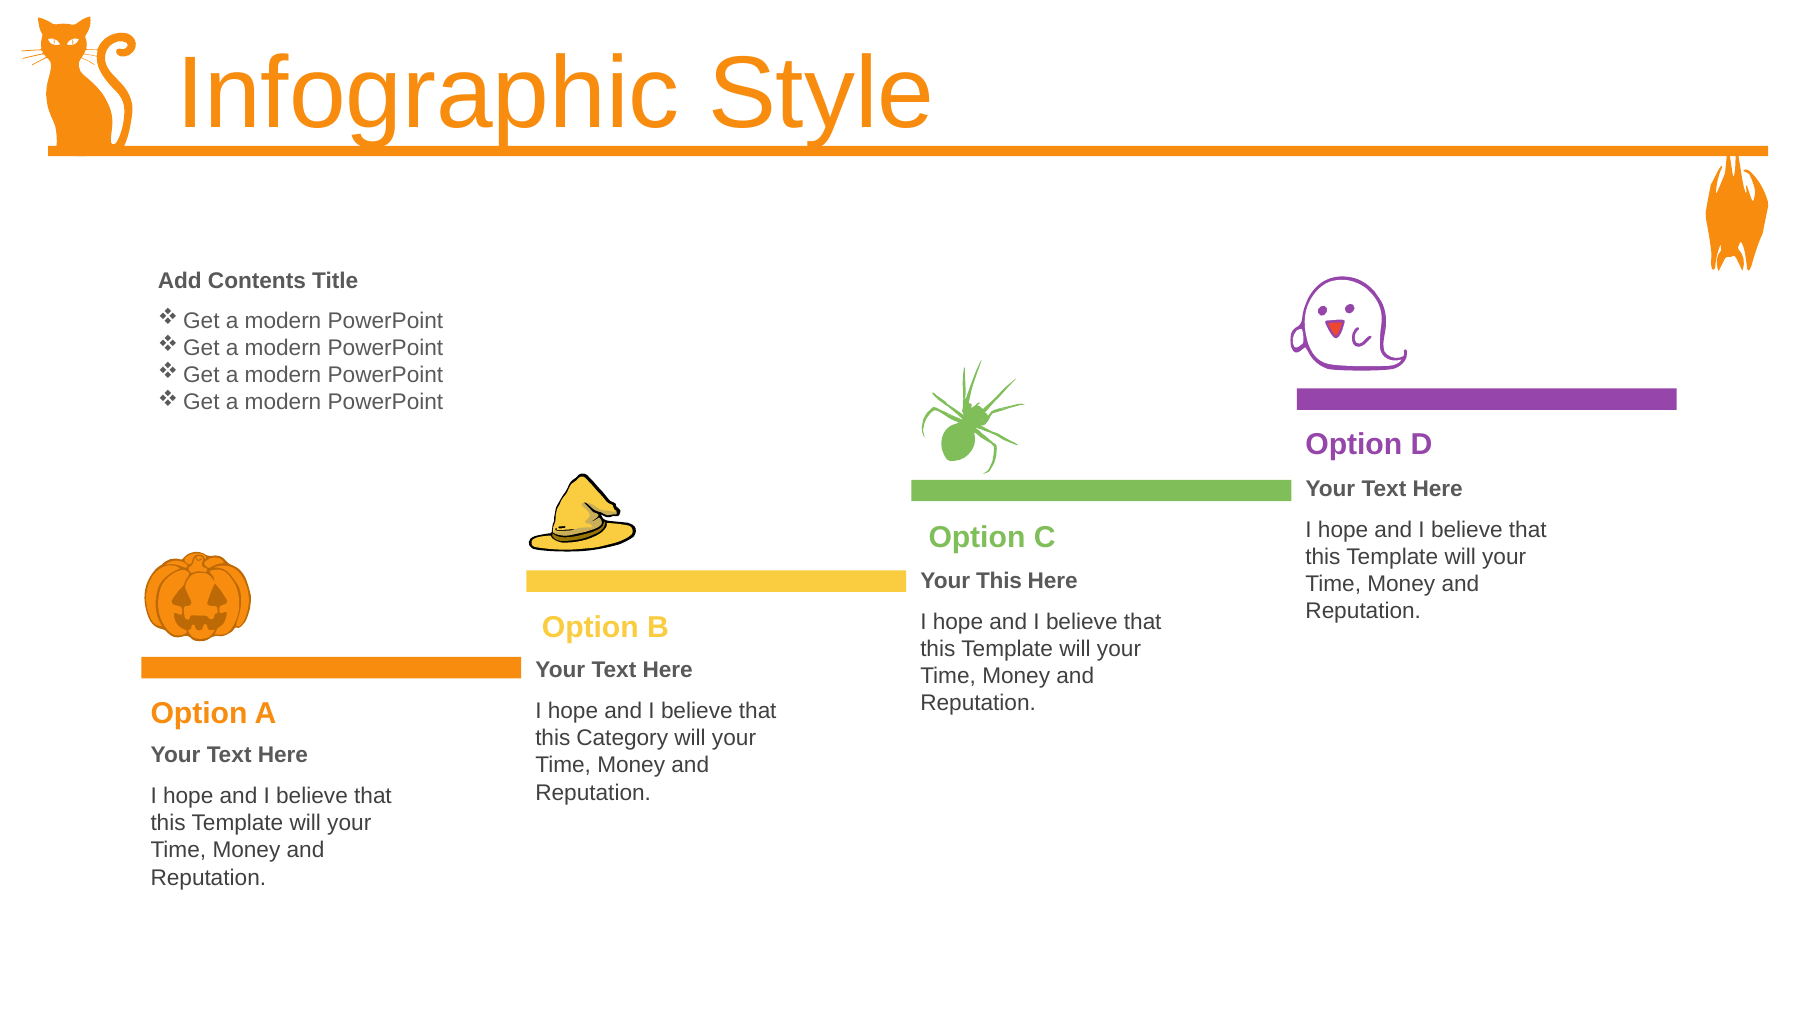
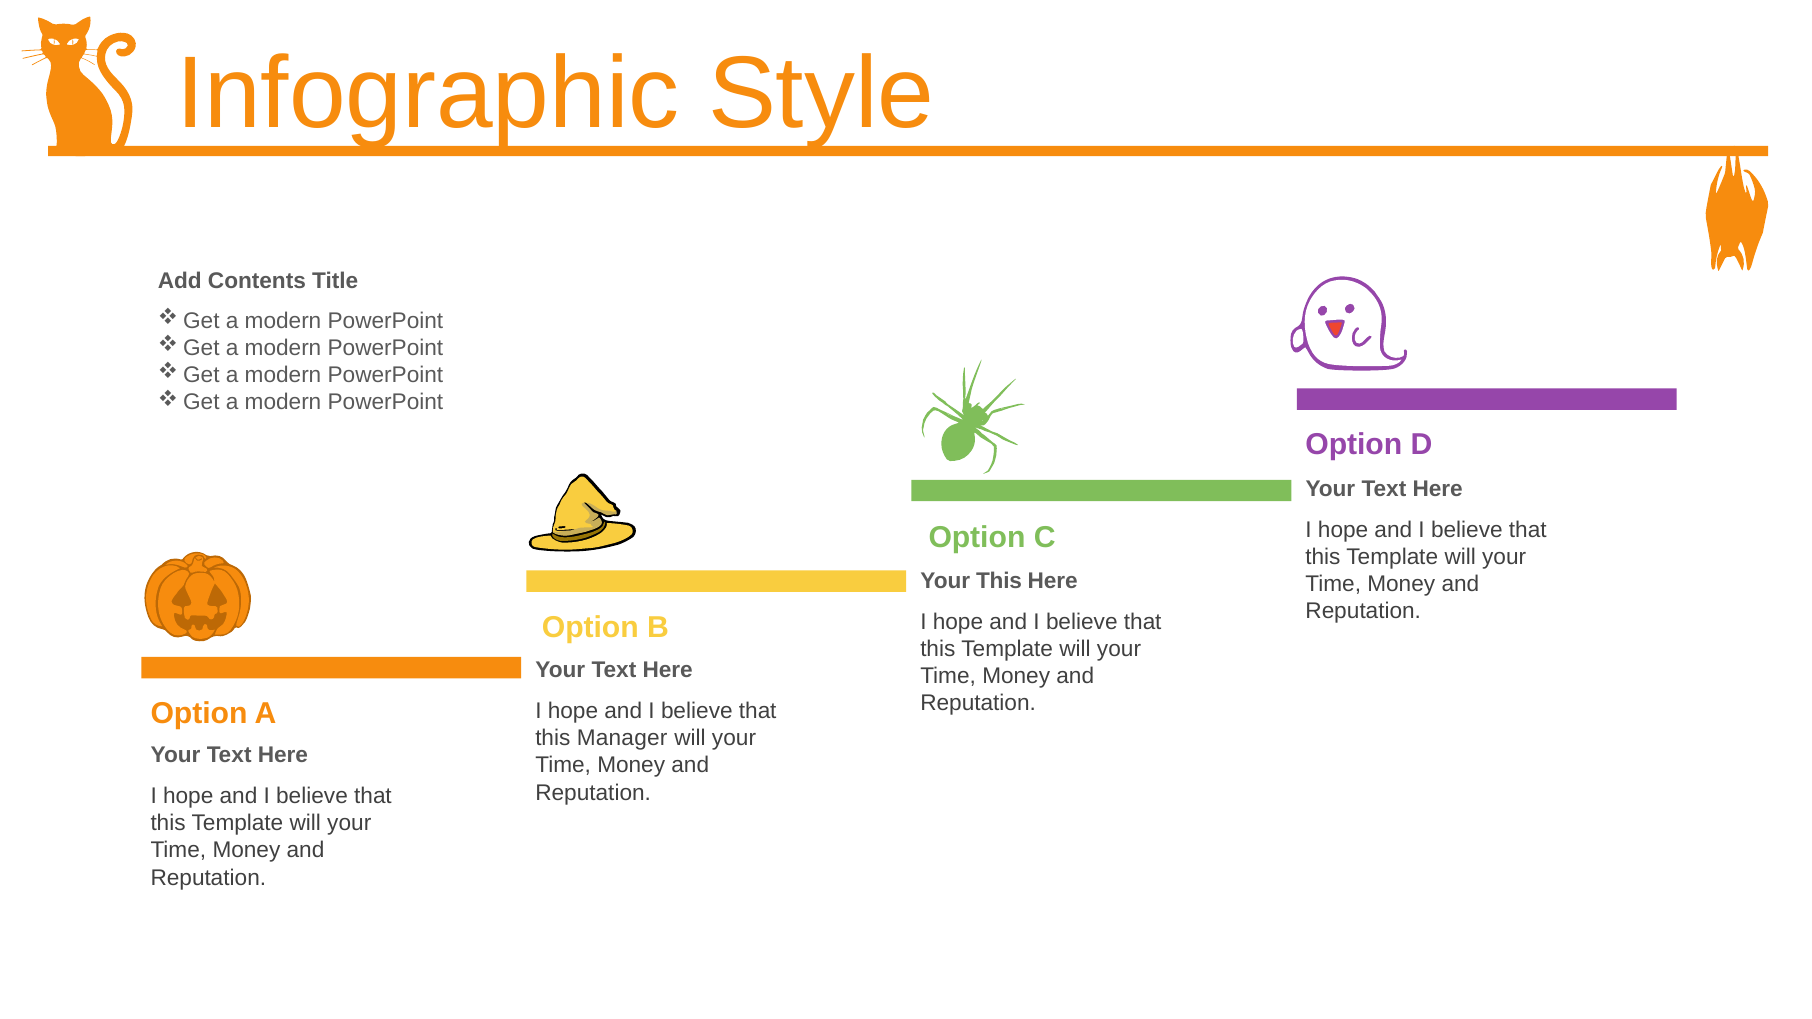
Category: Category -> Manager (622, 738)
